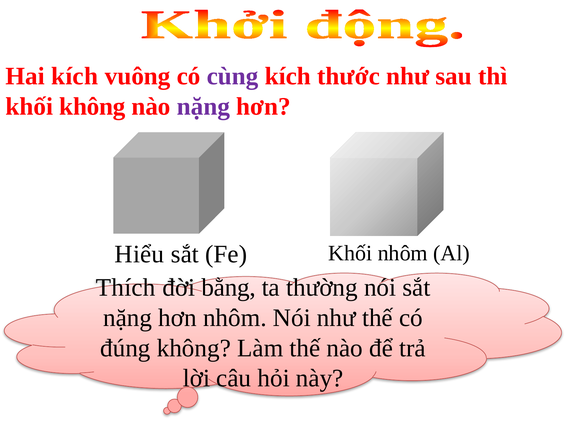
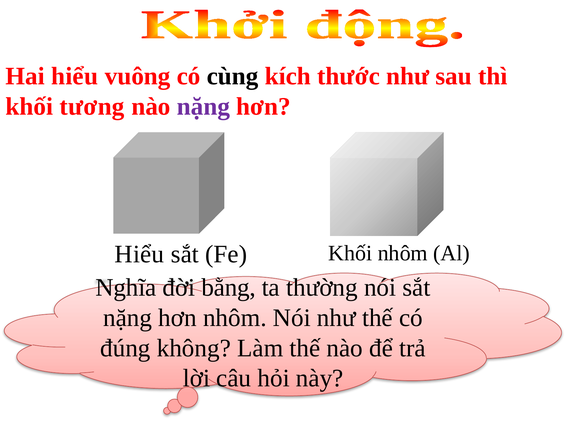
Hai kích: kích -> hiểu (75, 76)
cùng colour: purple -> black (233, 76)
khối không: không -> tương (92, 106)
Thích: Thích -> Nghĩa (126, 287)
